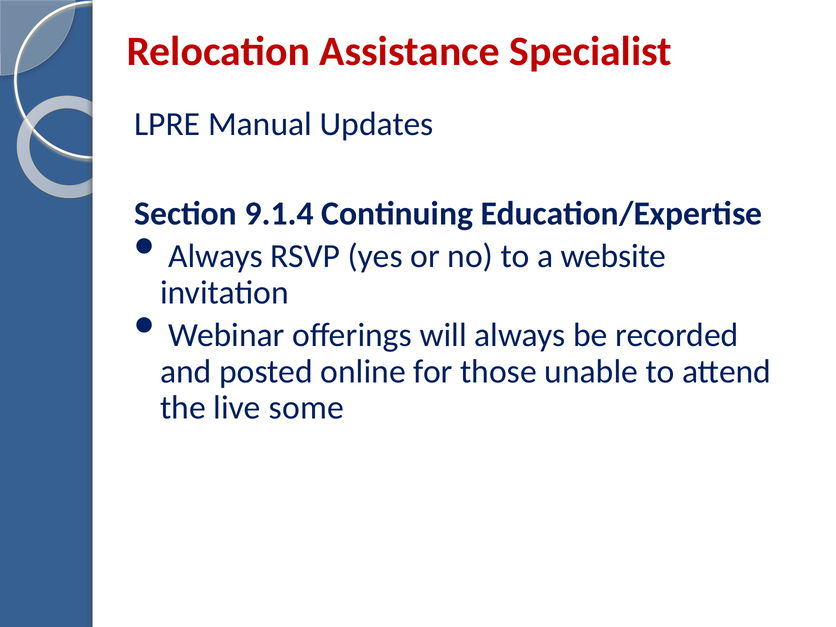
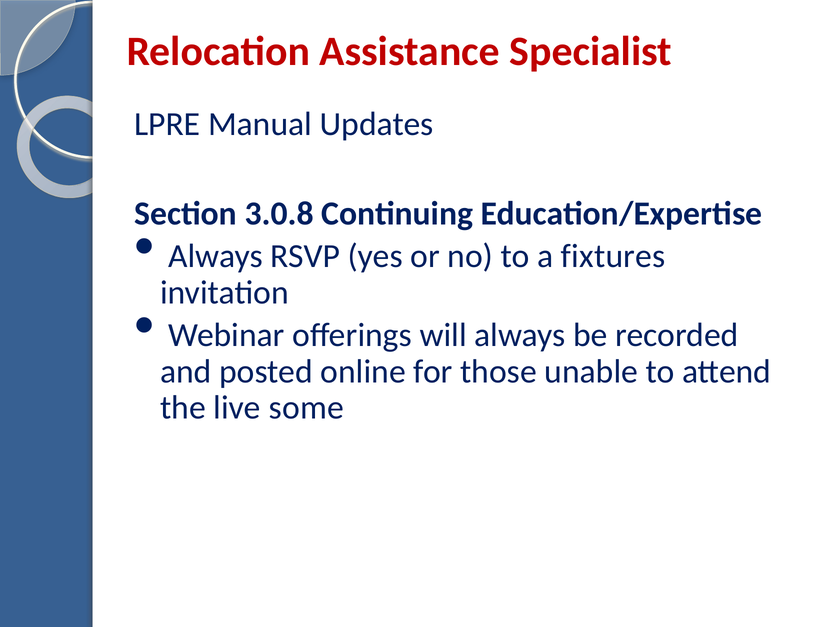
9.1.4: 9.1.4 -> 3.0.8 (279, 213)
website: website -> fixtures (613, 256)
